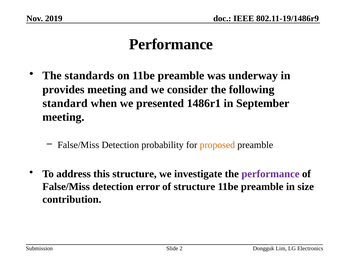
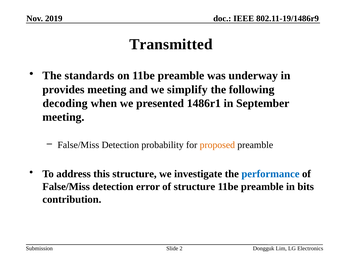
Performance: Performance -> Transmitted (171, 44)
consider: consider -> simplify (187, 90)
standard: standard -> decoding (65, 103)
performance colour: purple -> blue (270, 174)
size: size -> bits (306, 187)
